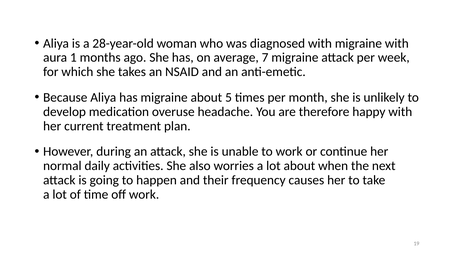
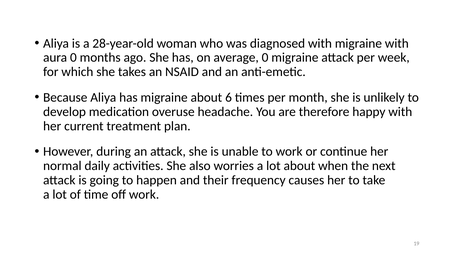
aura 1: 1 -> 0 (73, 58)
average 7: 7 -> 0 (265, 58)
5: 5 -> 6 (229, 98)
